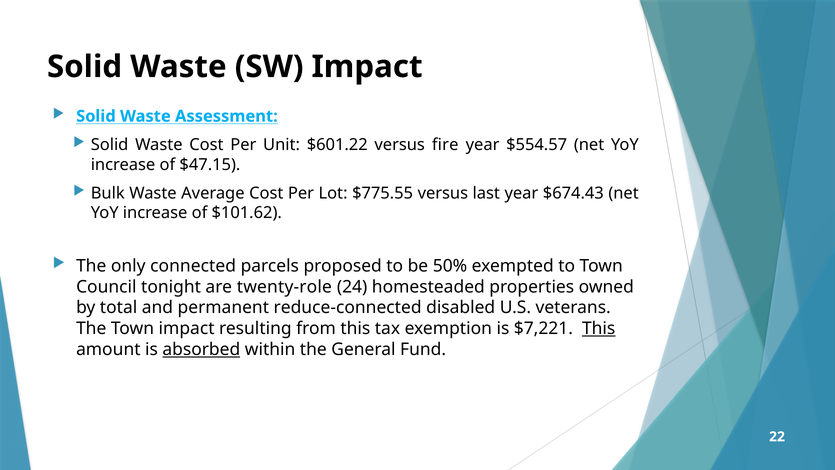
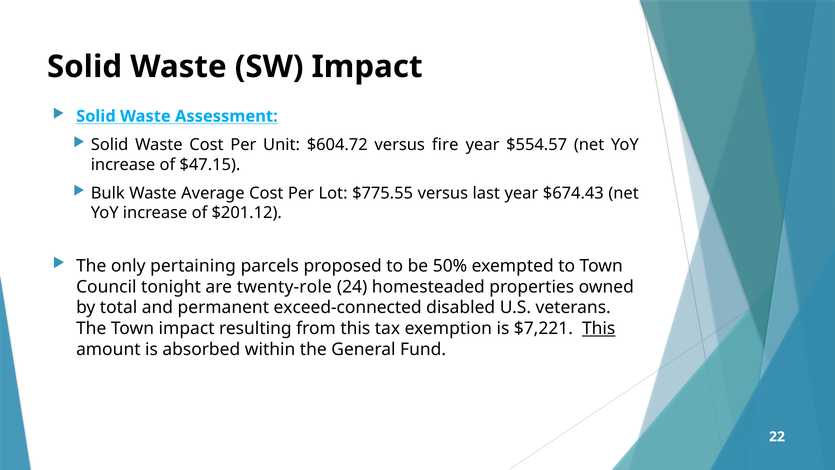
$601.22: $601.22 -> $604.72 (337, 145)
$101.62: $101.62 -> $201.12 (247, 213)
connected: connected -> pertaining (193, 266)
reduce-connected: reduce-connected -> exceed-connected (348, 308)
absorbed underline: present -> none (201, 349)
